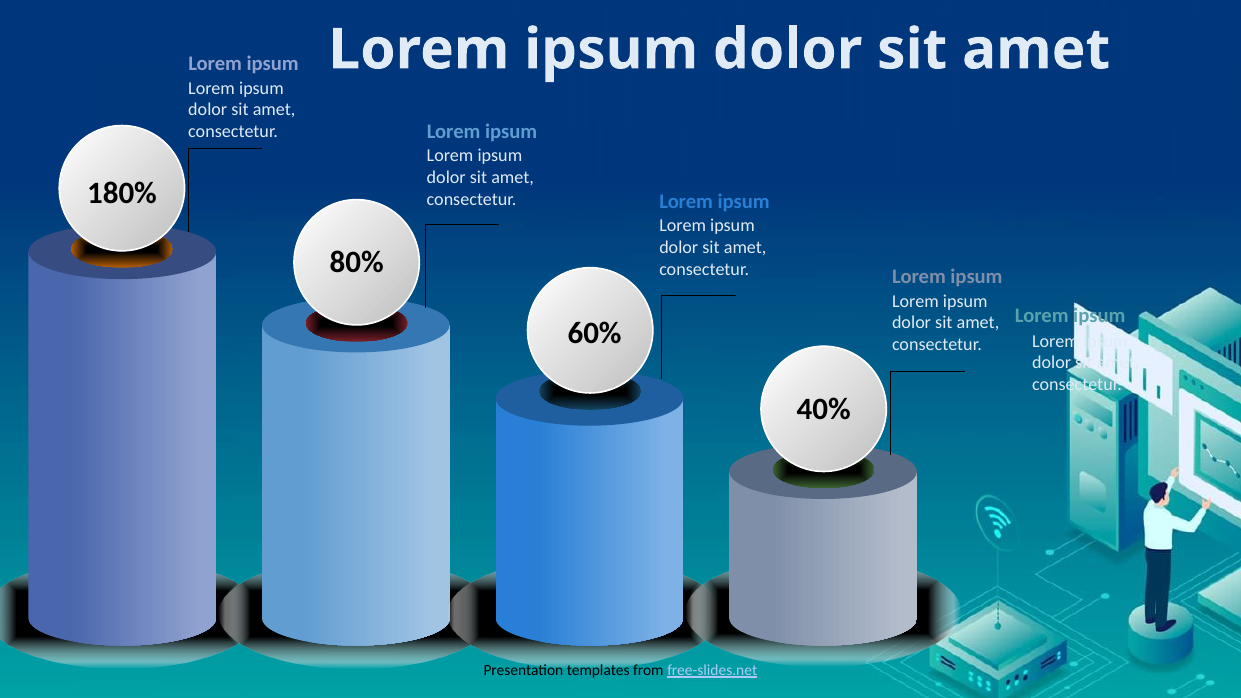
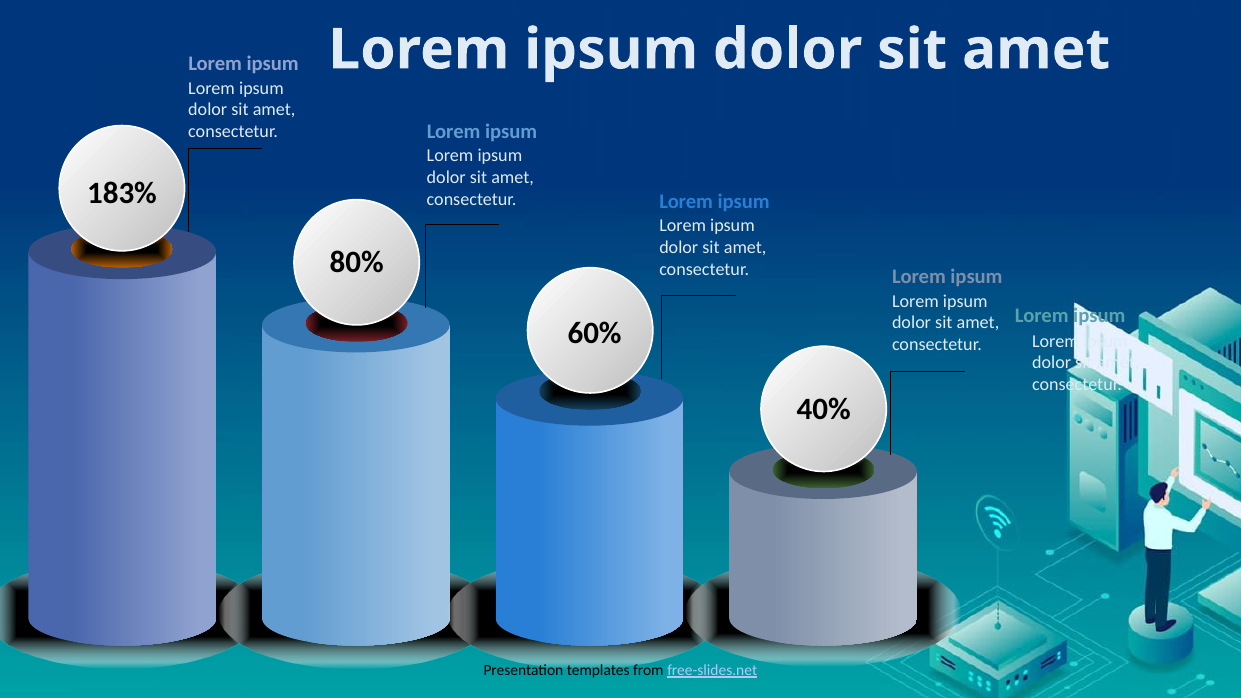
180%: 180% -> 183% (122, 193)
